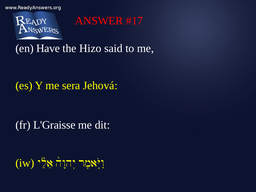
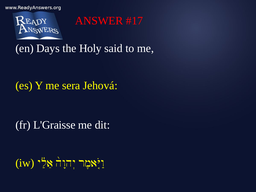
Have: Have -> Days (48, 48)
Hizo: Hizo -> Holy (90, 48)
